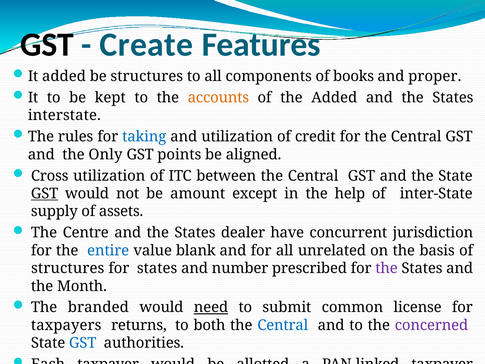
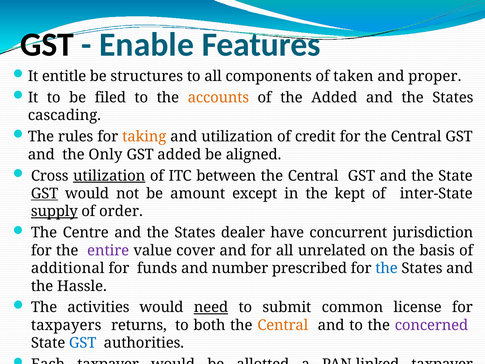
Create: Create -> Enable (147, 45)
It added: added -> entitle (64, 76)
books: books -> taken (353, 76)
kept: kept -> filed (110, 97)
interstate: interstate -> cascading (64, 115)
taking colour: blue -> orange (144, 137)
GST points: points -> added (179, 154)
utilization underline: none -> present (109, 176)
help: help -> kept (350, 193)
supply underline: none -> present (54, 211)
assets: assets -> order (121, 211)
entire colour: blue -> purple (108, 250)
blank: blank -> cover (196, 250)
structures: structures -> additional (68, 268)
for states: states -> funds (157, 268)
the colour: purple -> blue (387, 268)
Month: Month -> Hassle (82, 286)
branded: branded -> activities (98, 307)
Central colour: blue -> orange (283, 325)
